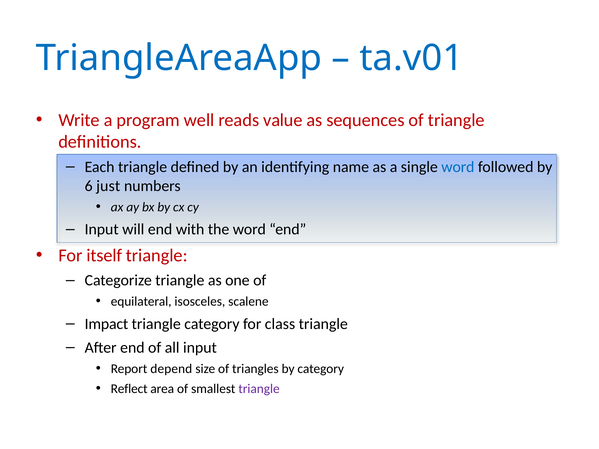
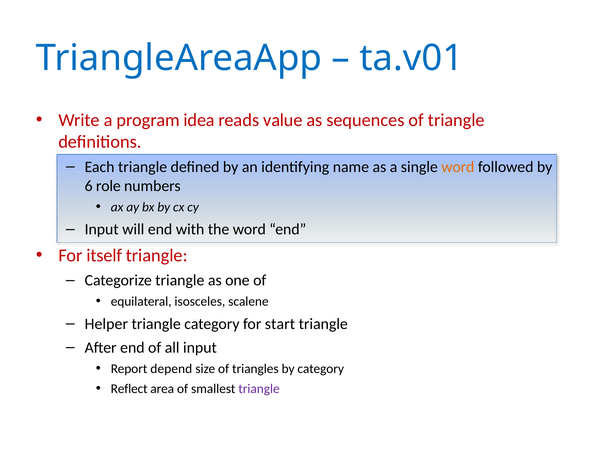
well: well -> idea (199, 120)
word colour: blue -> orange (458, 167)
just: just -> role (108, 186)
Impact: Impact -> Helper (106, 324)
class: class -> start (280, 324)
